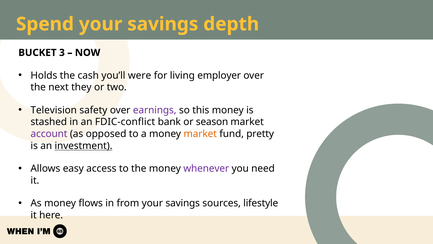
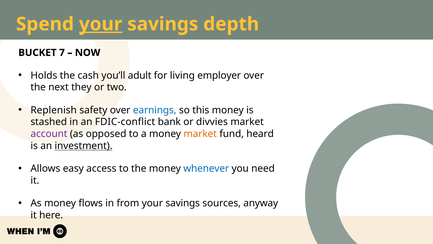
your underline: none -> present (101, 24)
3: 3 -> 7 (62, 53)
were: were -> adult (140, 75)
Television: Television -> Replenish (54, 110)
earnings colour: purple -> blue (155, 110)
season: season -> divvies (212, 122)
pretty: pretty -> heard (260, 134)
whenever colour: purple -> blue (206, 168)
lifestyle: lifestyle -> anyway (261, 203)
